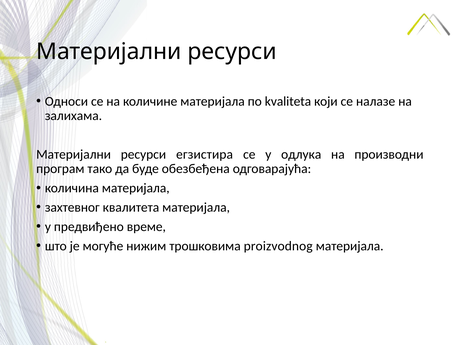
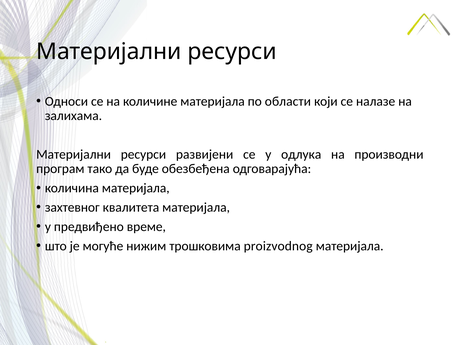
kvaliteta: kvaliteta -> области (288, 101)
егзистира: егзистира -> развијени (205, 154)
